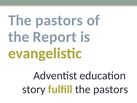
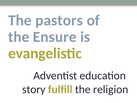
Report: Report -> Ensure (55, 37)
fulfill the pastors: pastors -> religion (111, 89)
